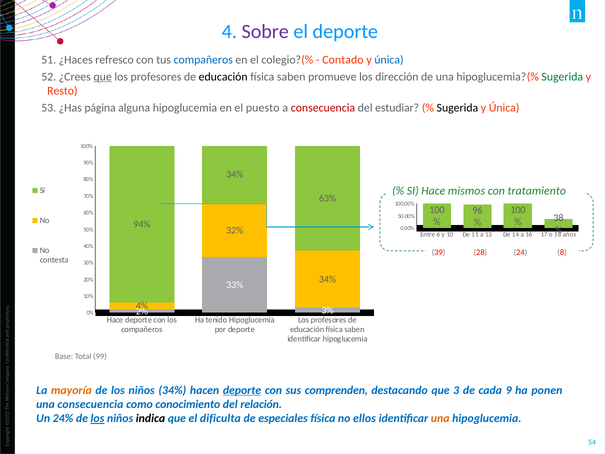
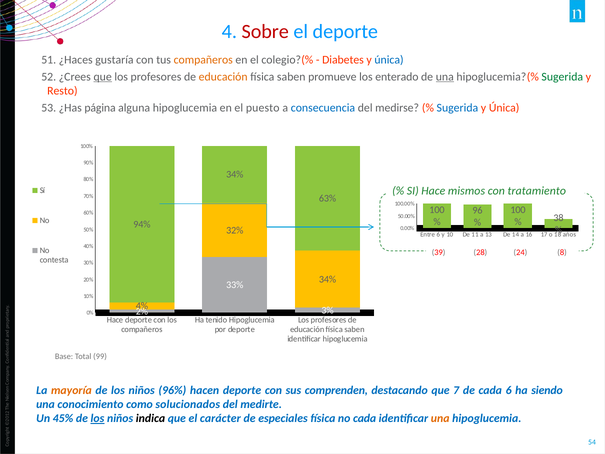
Sobre colour: purple -> red (265, 32)
refresco: refresco -> gustaría (114, 60)
compañeros colour: blue -> orange (203, 60)
Contado: Contado -> Diabetes (343, 60)
educación colour: black -> orange (223, 77)
dirección: dirección -> enterado (397, 77)
una underline: none -> present (445, 77)
consecuencia colour: red -> blue (323, 108)
estudiar: estudiar -> medirse (397, 108)
Sugerida colour: black -> blue (457, 108)
niños 34%: 34% -> 96% (172, 390)
deporte underline: present -> none (242, 390)
3: 3 -> 7 (456, 390)
cada 9: 9 -> 6 (509, 390)
ponen: ponen -> siendo (547, 390)
una consecuencia: consecuencia -> conocimiento (90, 404)
conocimiento: conocimiento -> solucionados (188, 404)
relación: relación -> medirte (261, 404)
24%: 24% -> 45% (63, 418)
dificulta: dificulta -> carácter (220, 418)
no ellos: ellos -> cada (365, 418)
